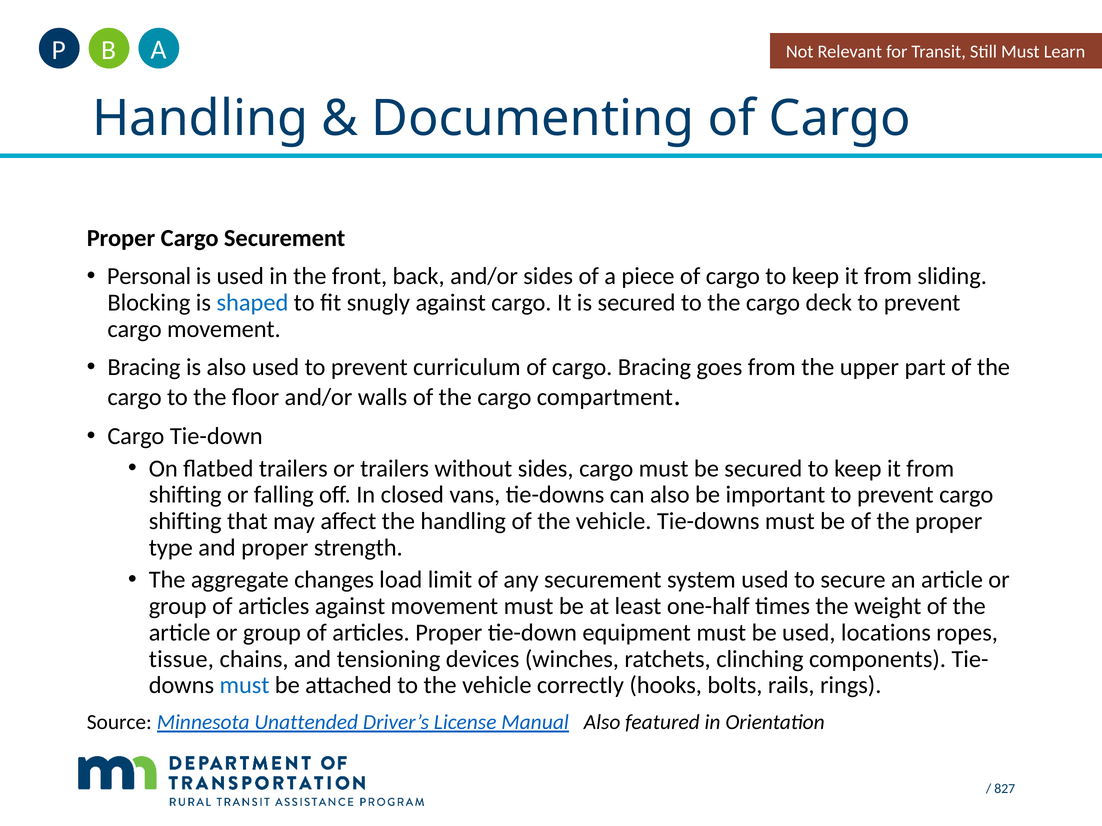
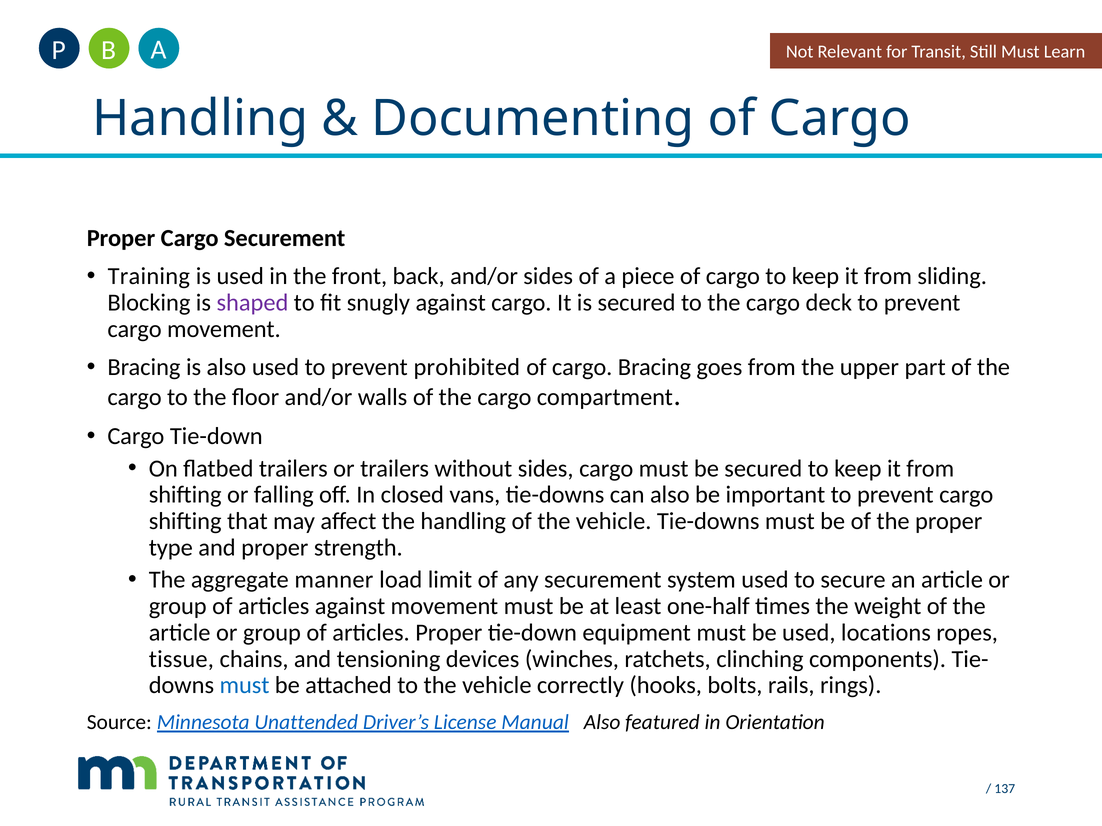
Personal: Personal -> Training (149, 276)
shaped colour: blue -> purple (252, 303)
curriculum: curriculum -> prohibited (467, 367)
changes: changes -> manner (334, 580)
827: 827 -> 137 (1005, 789)
